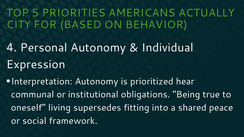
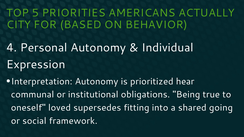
living: living -> loved (60, 108)
peace: peace -> going (221, 108)
